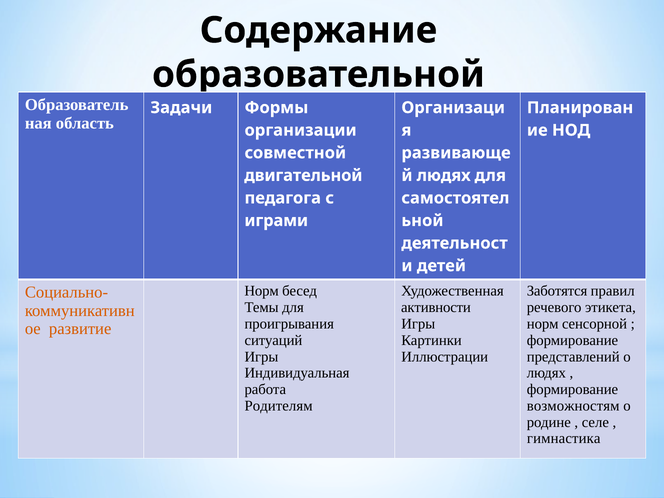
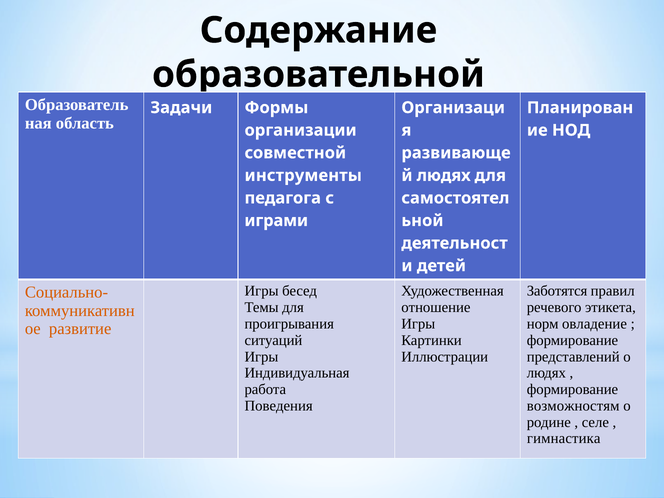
двигательной: двигательной -> инструменты (303, 175)
Норм: Норм -> Игры (262, 291)
активности: активности -> отношение (436, 308)
сенсорной: сенсорной -> овладение (595, 324)
Родителям: Родителям -> Поведения (279, 406)
